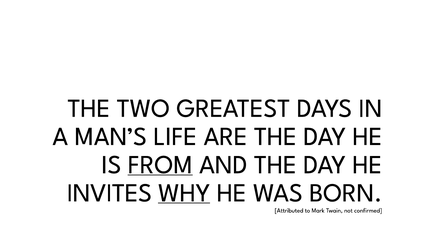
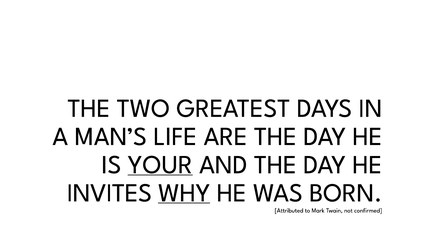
FROM: FROM -> YOUR (160, 165)
